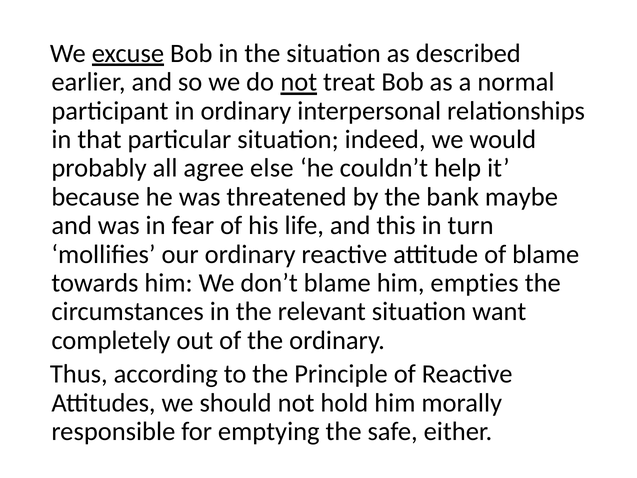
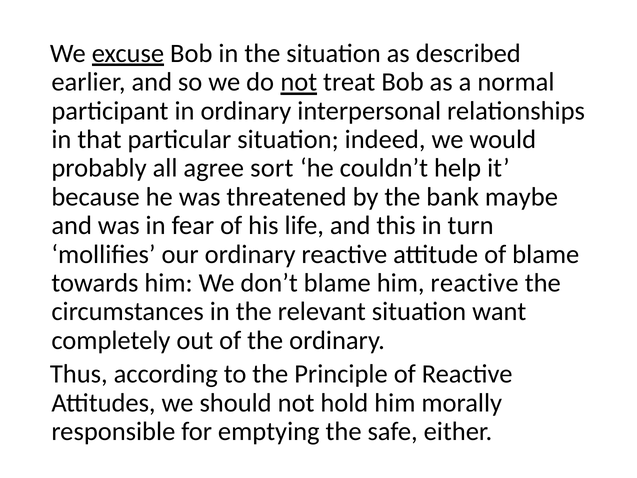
else: else -> sort (272, 168)
him empties: empties -> reactive (475, 283)
